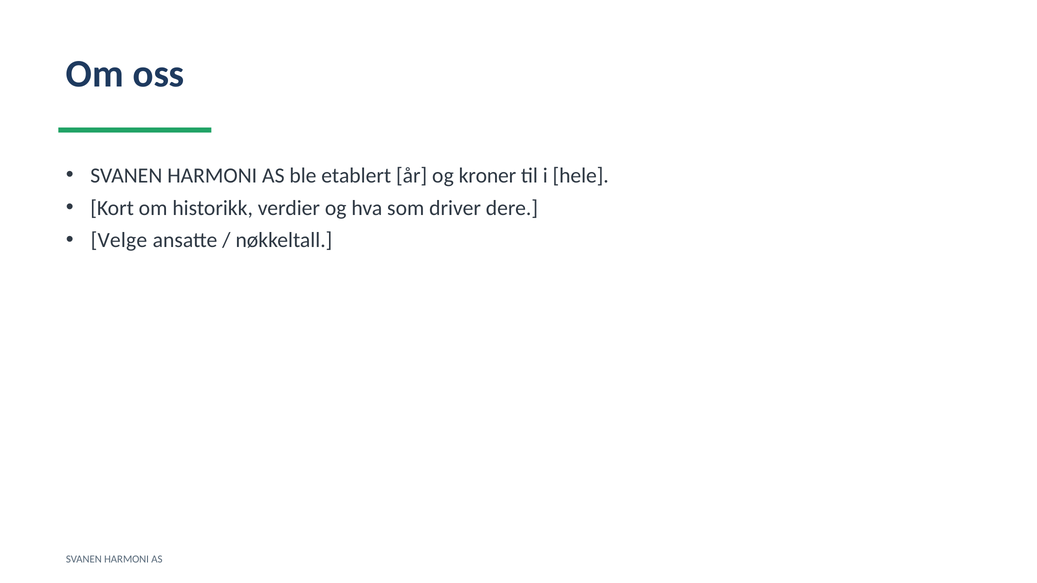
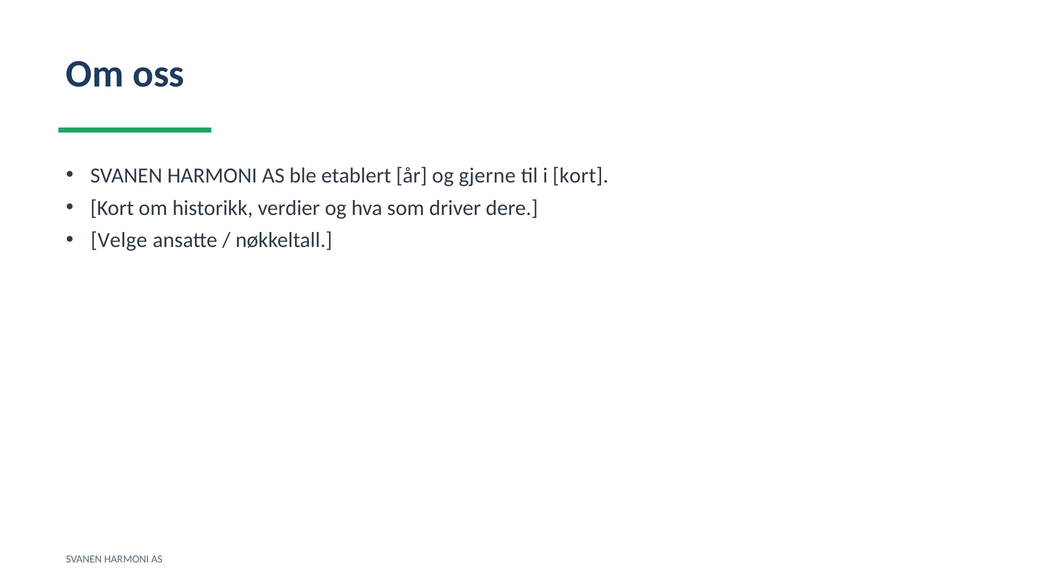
kroner: kroner -> gjerne (487, 176)
i hele: hele -> kort (581, 176)
